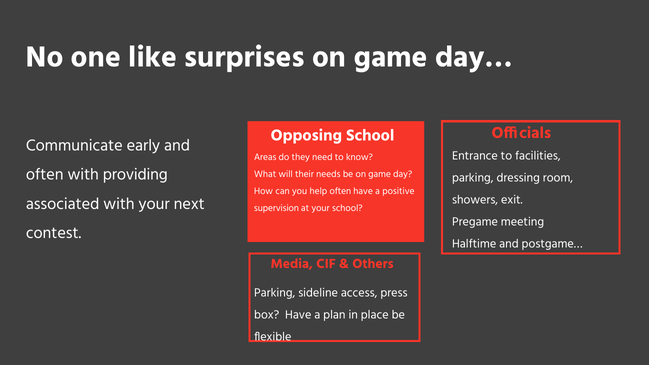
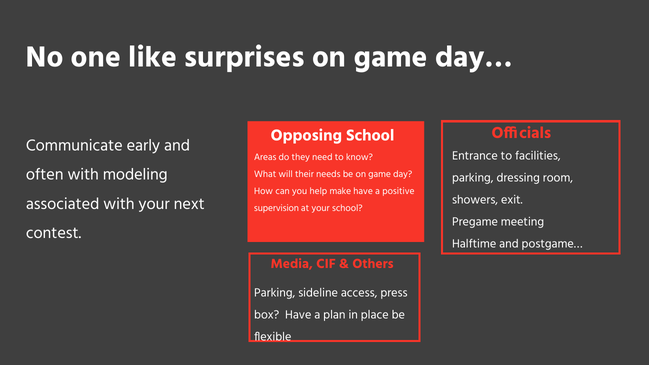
providing: providing -> modeling (135, 175)
help often: often -> make (340, 191)
